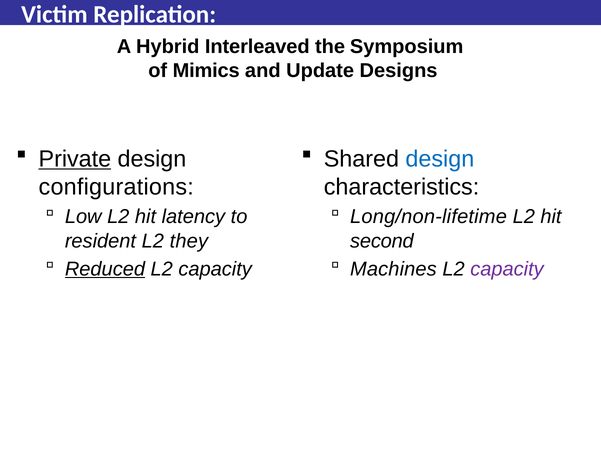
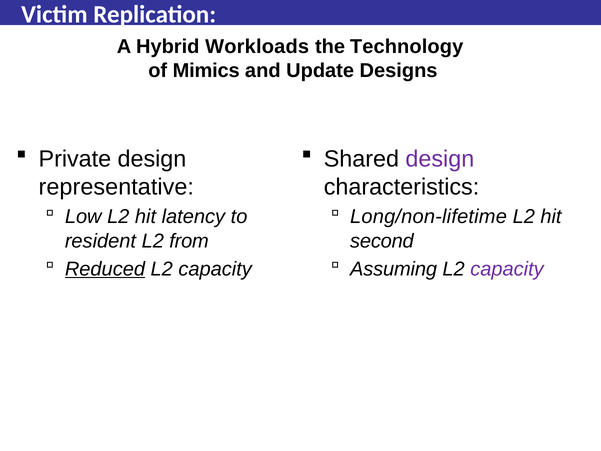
Interleaved: Interleaved -> Workloads (257, 46)
Symposium: Symposium -> Technology (407, 46)
Private underline: present -> none (75, 159)
design colour: blue -> purple (440, 159)
configurations: configurations -> representative (116, 187)
they: they -> from (189, 241)
Machines: Machines -> Assuming (394, 269)
